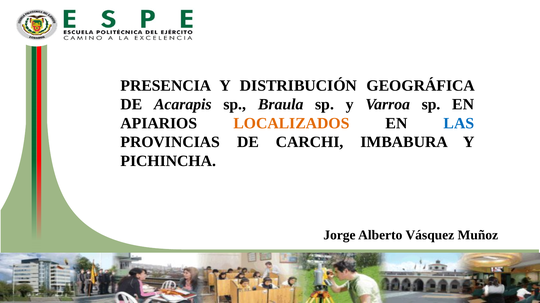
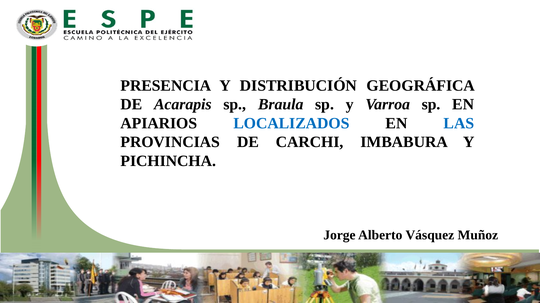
LOCALIZADOS colour: orange -> blue (291, 124)
